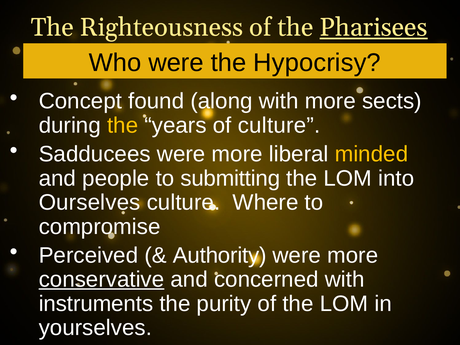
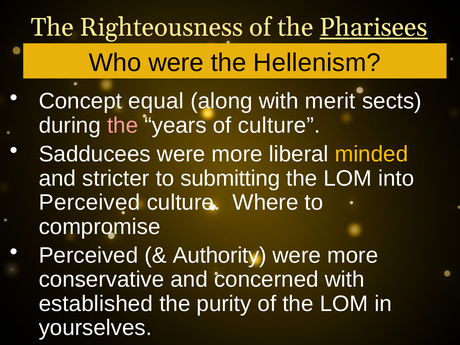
Hypocrisy: Hypocrisy -> Hellenism (317, 63)
found: found -> equal (156, 101)
with more: more -> merit (330, 101)
the colour: yellow -> pink (123, 125)
people: people -> stricter (116, 178)
Ourselves: Ourselves -> Perceived (90, 202)
conservative underline: present -> none (101, 280)
instruments: instruments -> established (96, 304)
